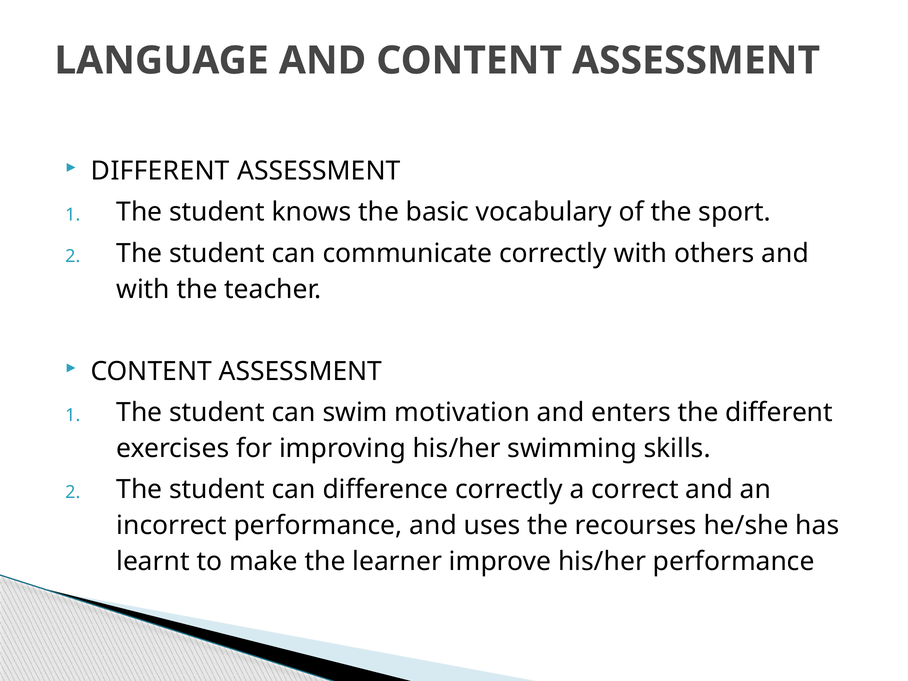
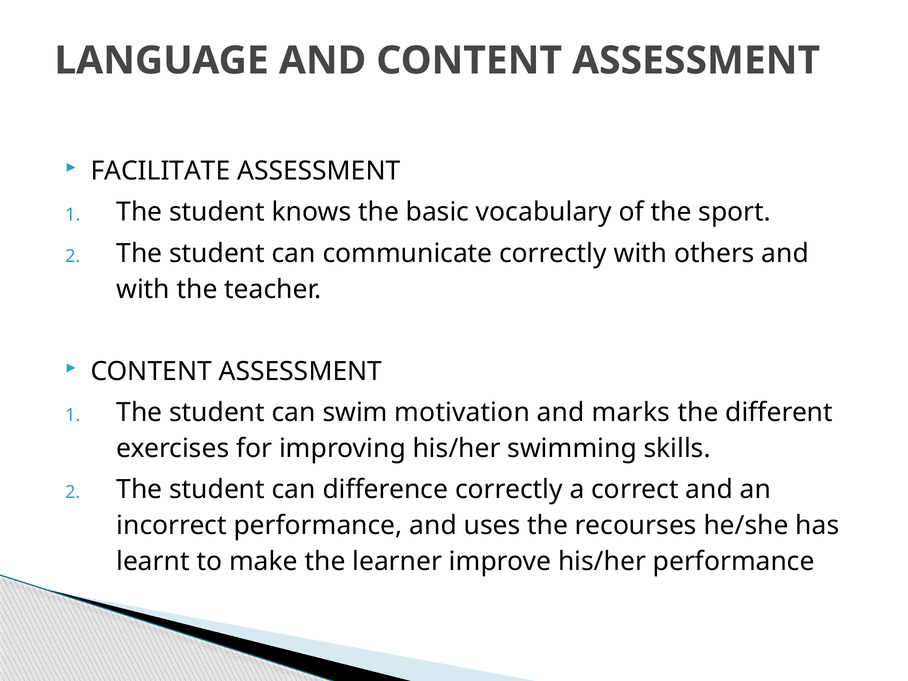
DIFFERENT: DIFFERENT -> FACILITATE (160, 171)
enters: enters -> marks (631, 413)
